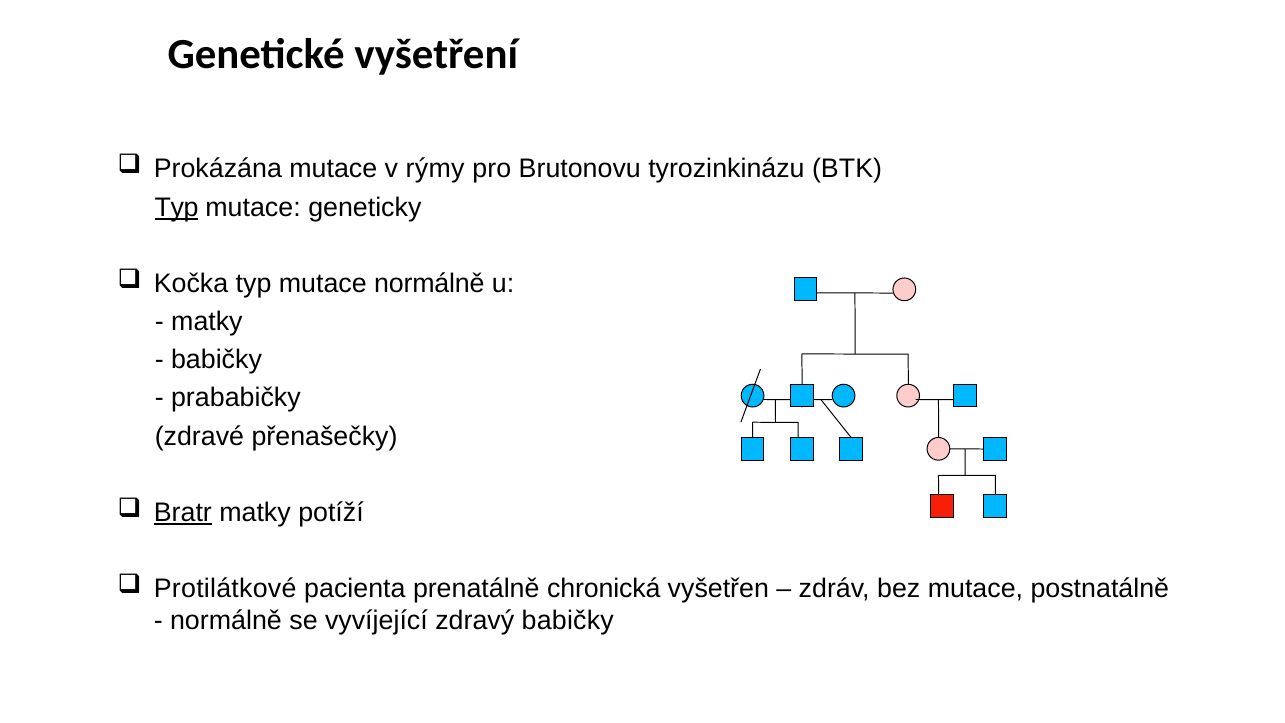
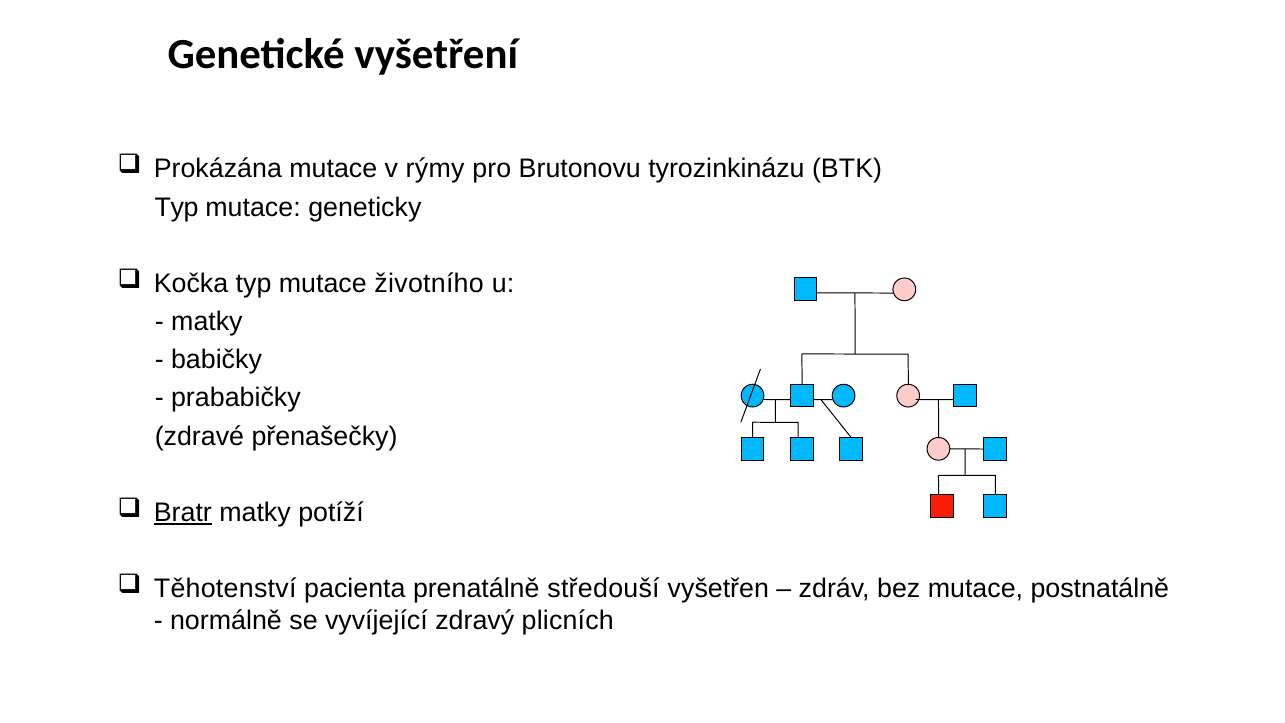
Typ underline: present -> none (177, 207)
mutace normálně: normálně -> životního (429, 283)
Protilátkové: Protilátkové -> Těhotenství (225, 589)
chronická: chronická -> středouší (604, 589)
zdravý babičky: babičky -> plicních (568, 621)
